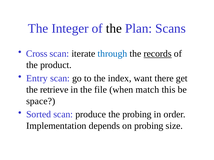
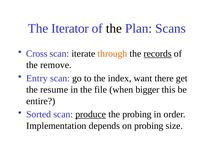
Integer: Integer -> Iterator (70, 29)
through colour: blue -> orange (112, 54)
product: product -> remove (56, 65)
retrieve: retrieve -> resume (54, 90)
match: match -> bigger (147, 90)
space: space -> entire (41, 101)
produce underline: none -> present (91, 115)
